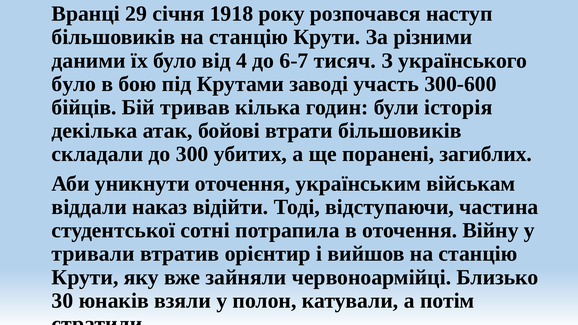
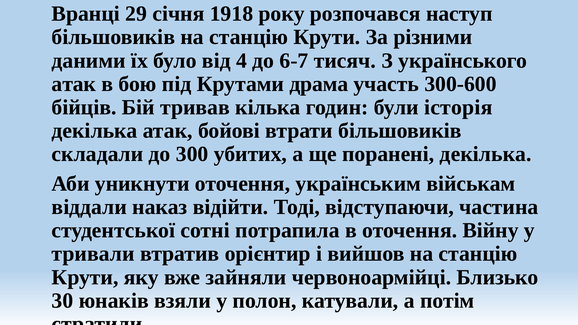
було: було -> атак (74, 84)
заводі: заводі -> драма (319, 84)
поранені загиблих: загиблих -> декілька (486, 154)
